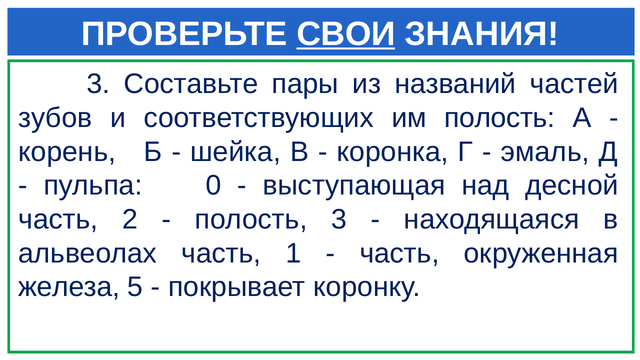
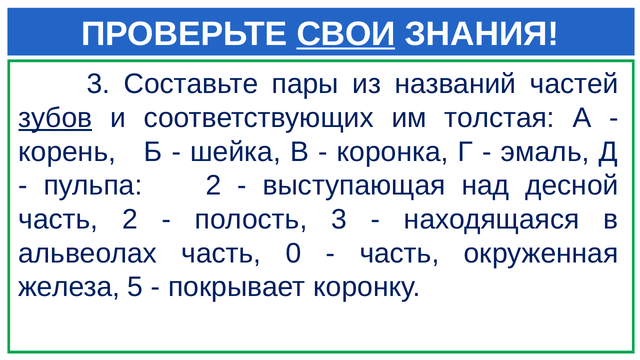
зубов underline: none -> present (55, 118)
им полость: полость -> толстая (500, 118)
пульпа 0: 0 -> 2 (214, 186)
1: 1 -> 0 (294, 253)
